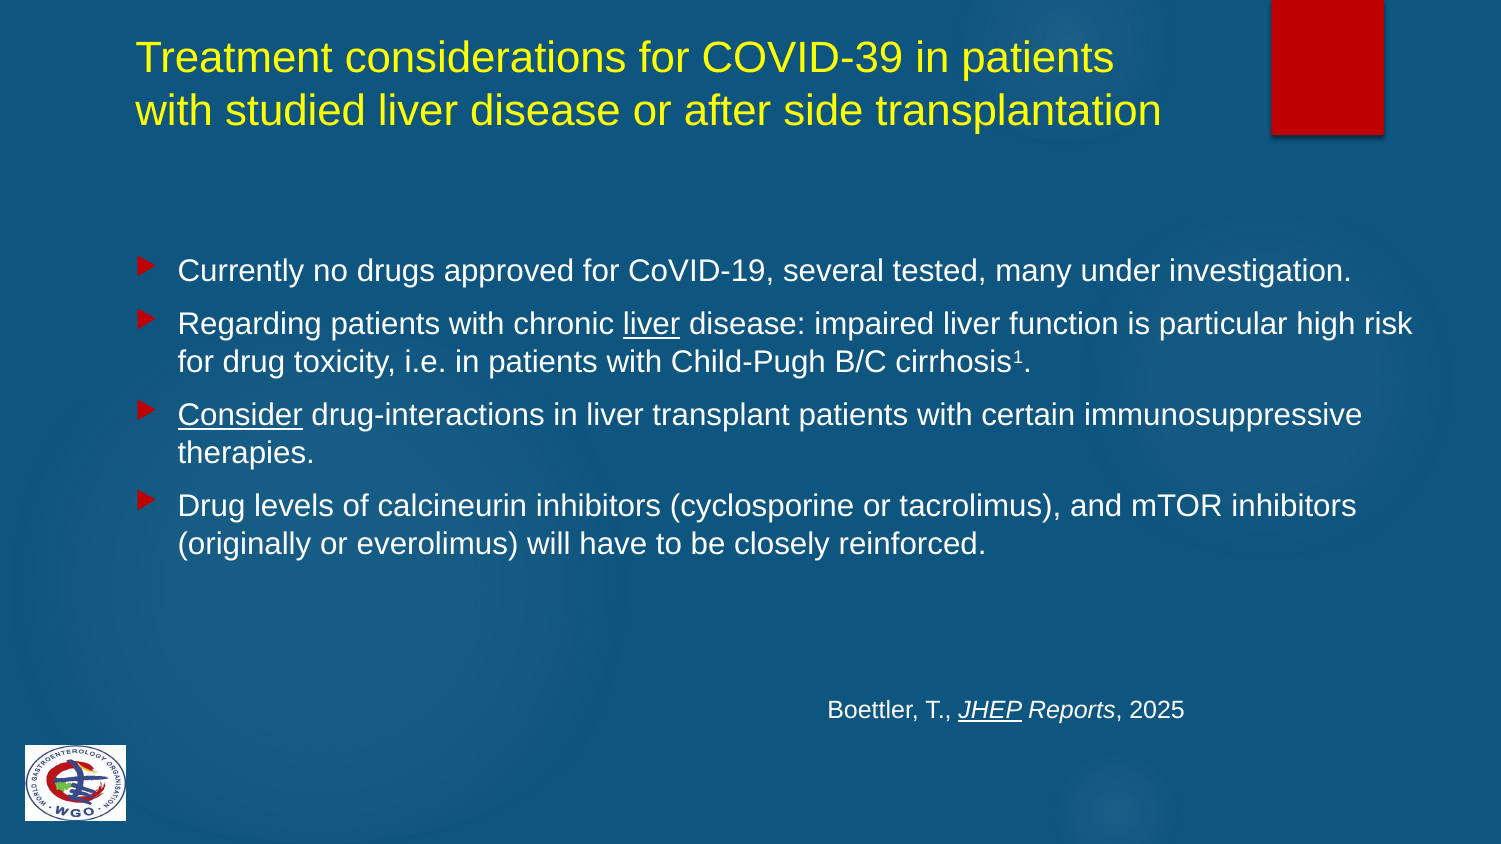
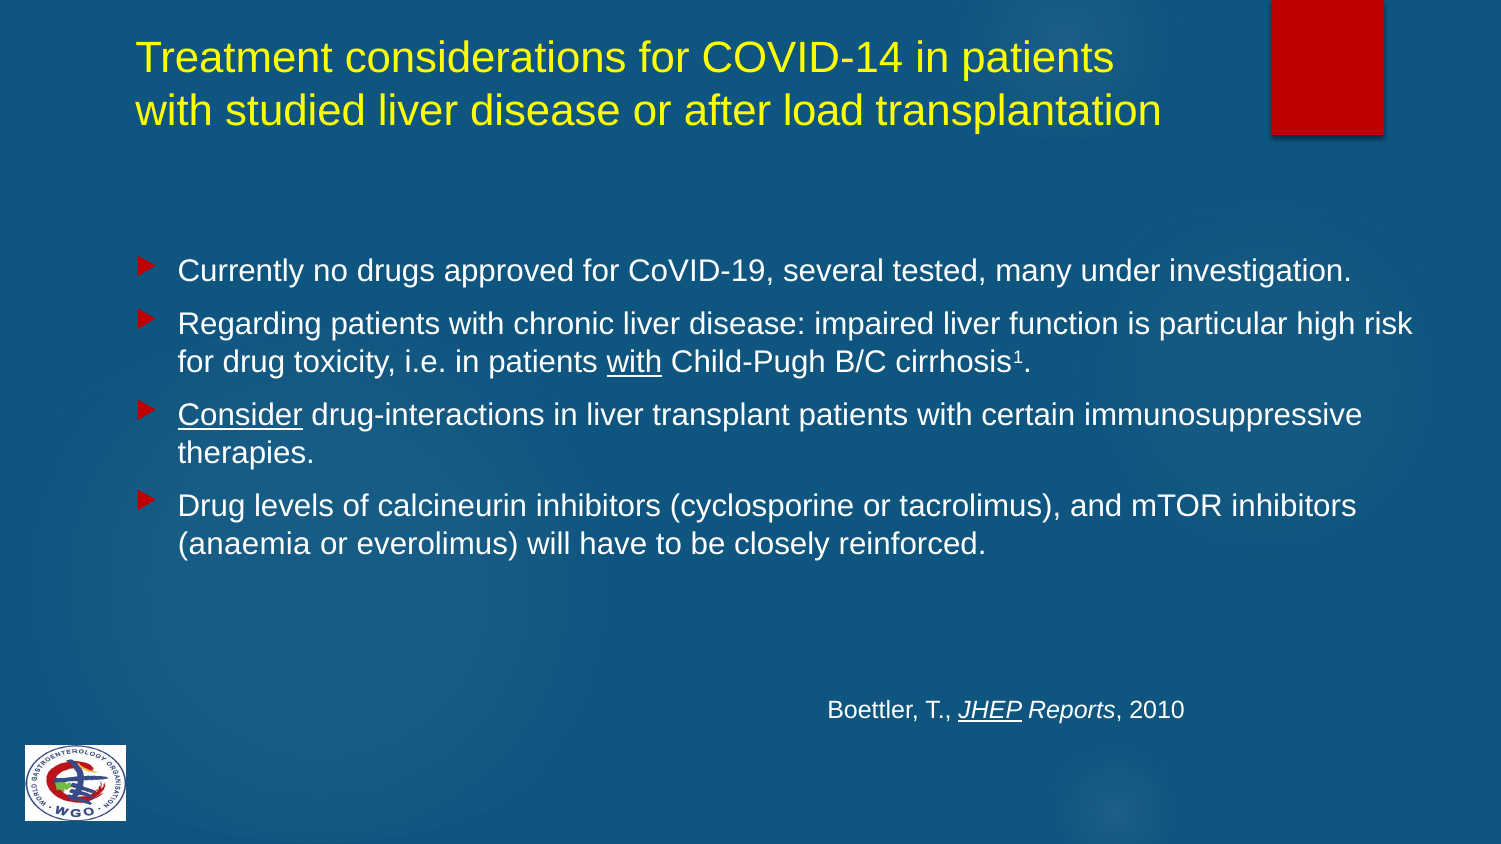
COVID-39: COVID-39 -> COVID-14 (802, 58)
side: side -> load (824, 111)
liver underline: present -> none (652, 325)
with underline: none -> present (634, 362)
originally: originally -> anaemia (244, 544)
2025: 2025 -> 2010 (1157, 711)
